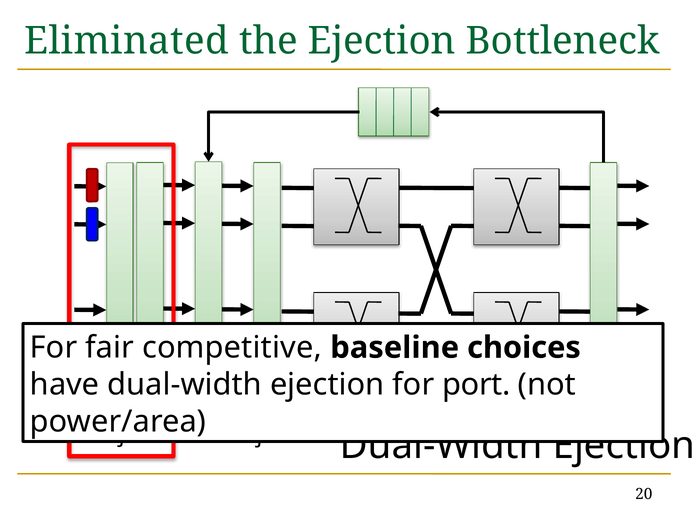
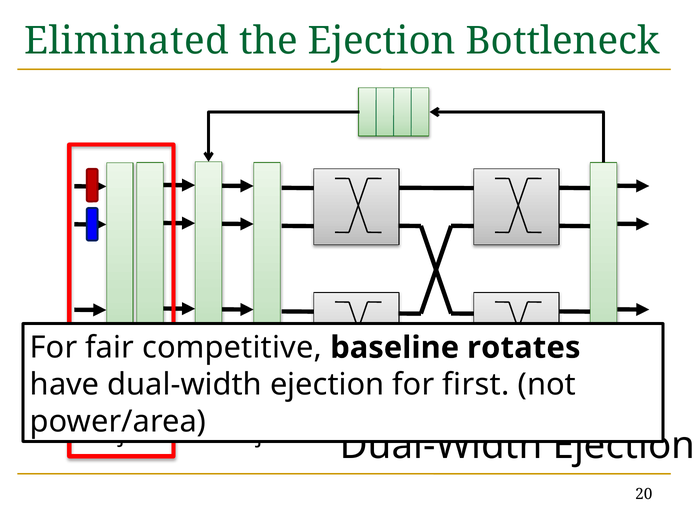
choices: choices -> rotates (524, 348)
port: port -> first (476, 385)
